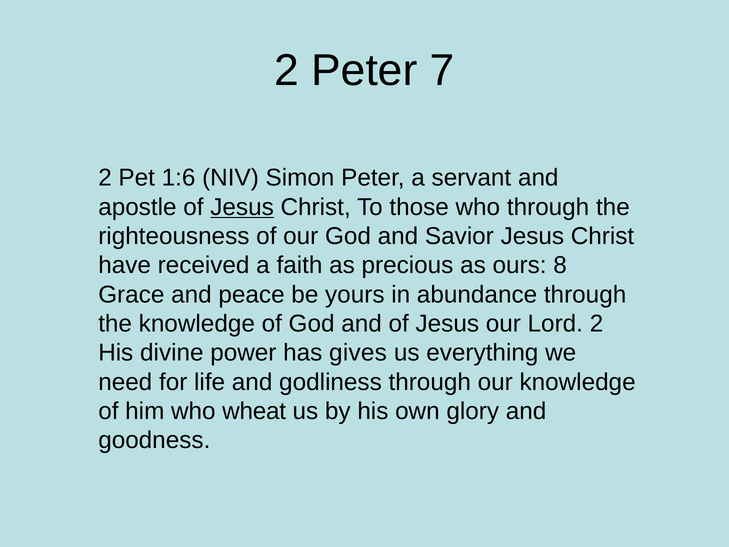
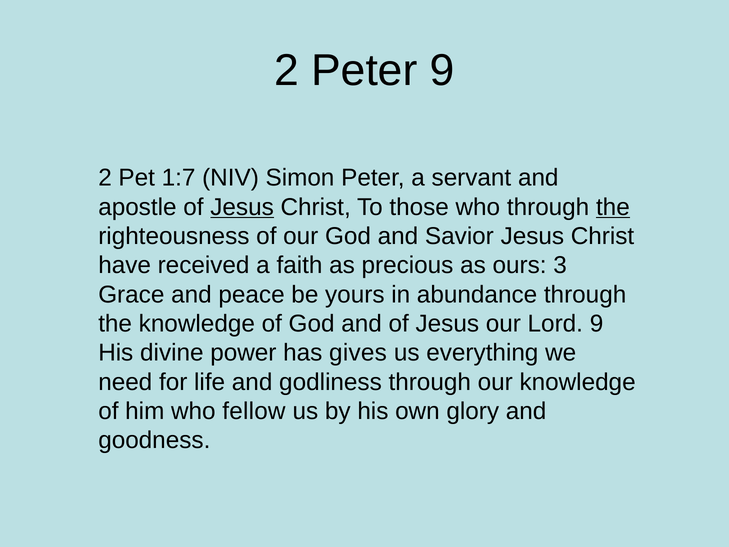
Peter 7: 7 -> 9 (442, 71)
1:6: 1:6 -> 1:7 (179, 178)
the underline: none -> present (613, 207)
8: 8 -> 3 (560, 265)
Lord 2: 2 -> 9 (597, 324)
wheat: wheat -> fellow (254, 411)
